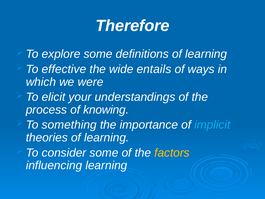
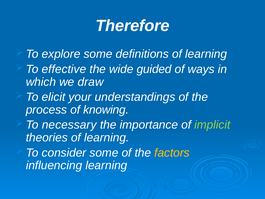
entails: entails -> guided (154, 69)
were: were -> draw (91, 82)
something: something -> necessary (69, 125)
implicit colour: light blue -> light green (212, 125)
